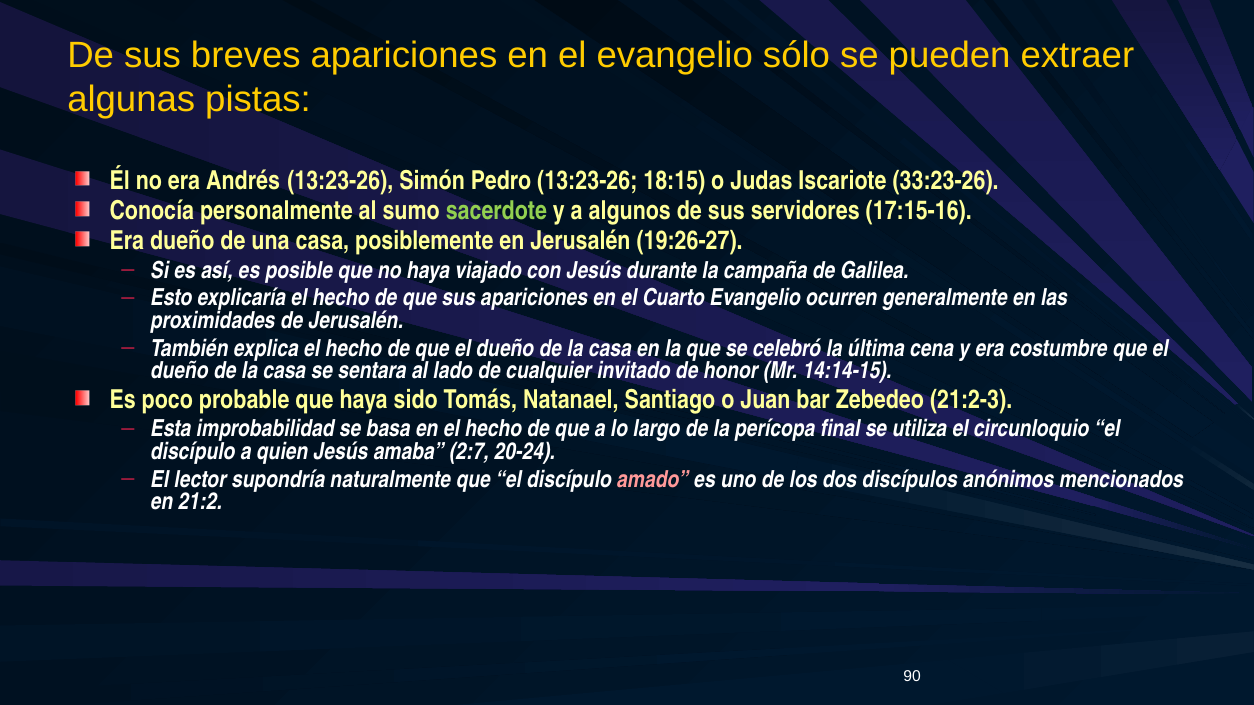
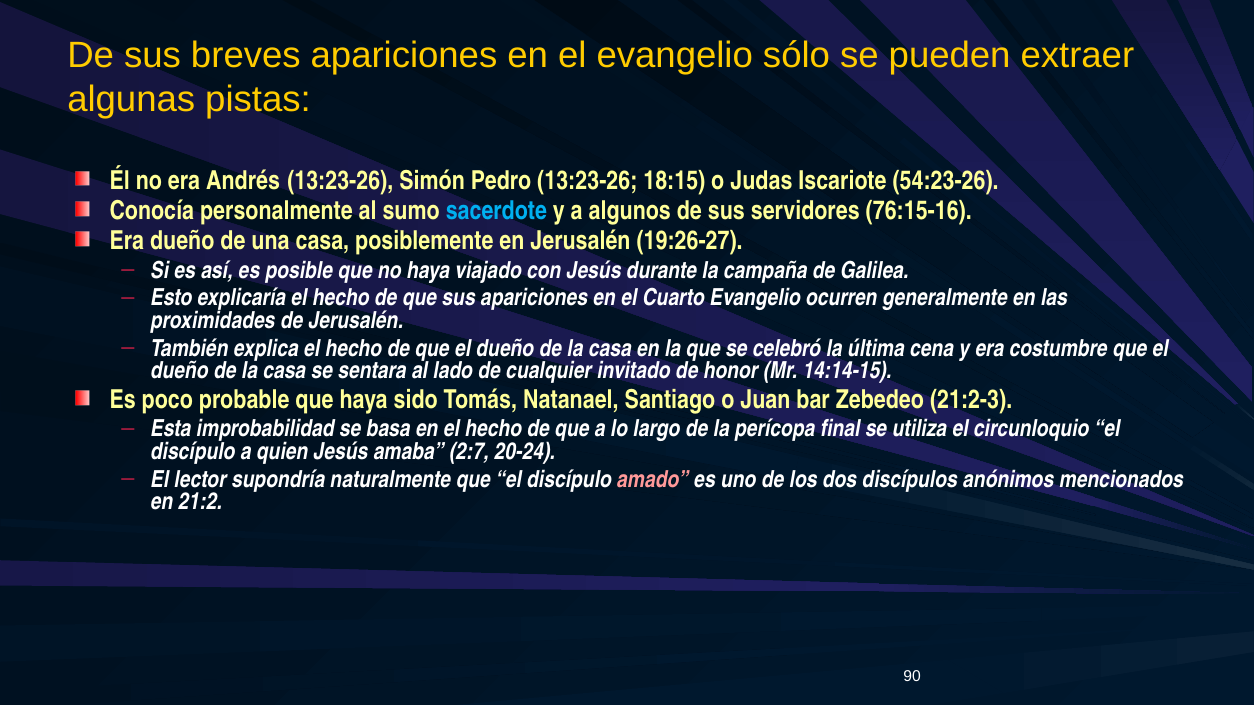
33:23-26: 33:23-26 -> 54:23-26 (946, 181)
sacerdote colour: light green -> light blue (496, 211)
17:15-16: 17:15-16 -> 76:15-16 (919, 211)
